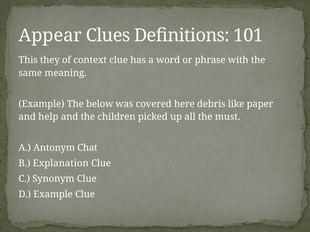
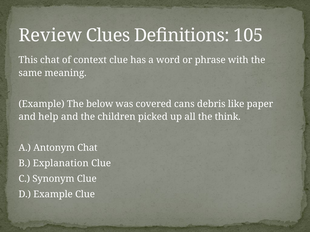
Appear: Appear -> Review (50, 35)
101: 101 -> 105 (248, 35)
This they: they -> chat (50, 60)
here: here -> cans (184, 104)
must: must -> think (228, 117)
